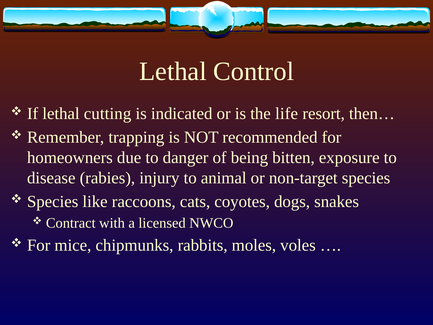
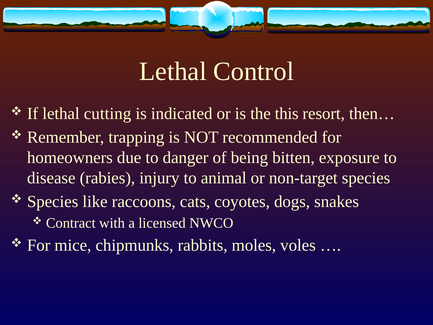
life: life -> this (287, 114)
